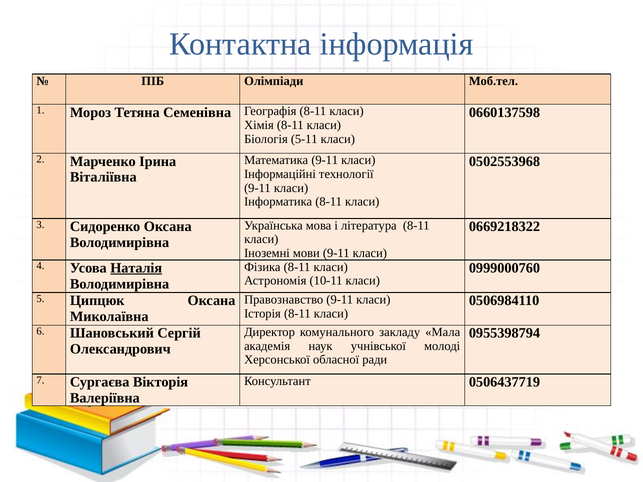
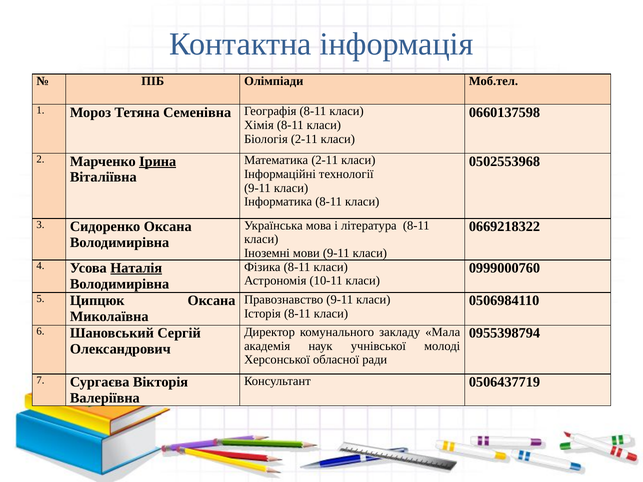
Біологія 5-11: 5-11 -> 2-11 (304, 139)
Ірина underline: none -> present (158, 161)
Математика 9-11: 9-11 -> 2-11 (325, 160)
